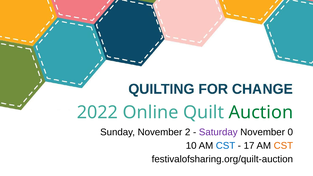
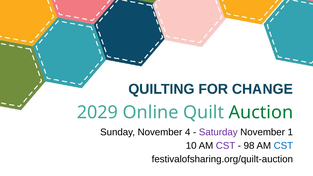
2022: 2022 -> 2029 (97, 112)
2: 2 -> 4 (188, 132)
0: 0 -> 1 (290, 132)
CST colour: blue -> purple (226, 146)
17: 17 -> 98 (249, 146)
CST colour: orange -> blue (283, 146)
